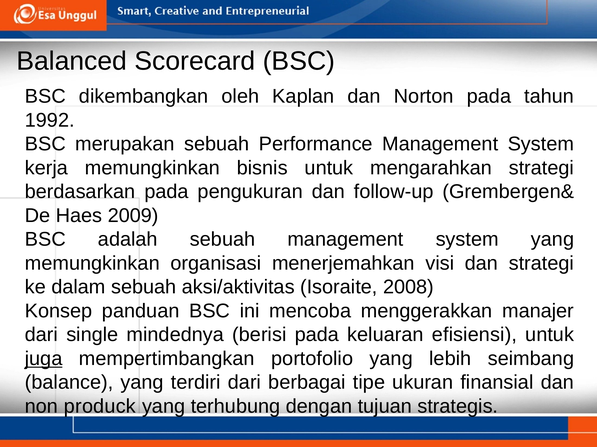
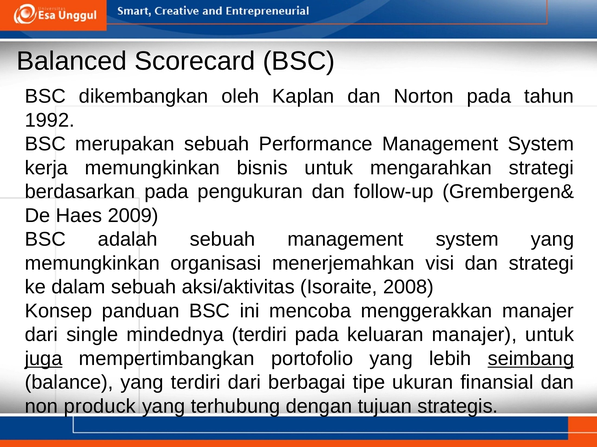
mindednya berisi: berisi -> terdiri (259, 335)
keluaran efisiensi: efisiensi -> manajer (474, 335)
seimbang underline: none -> present (531, 359)
